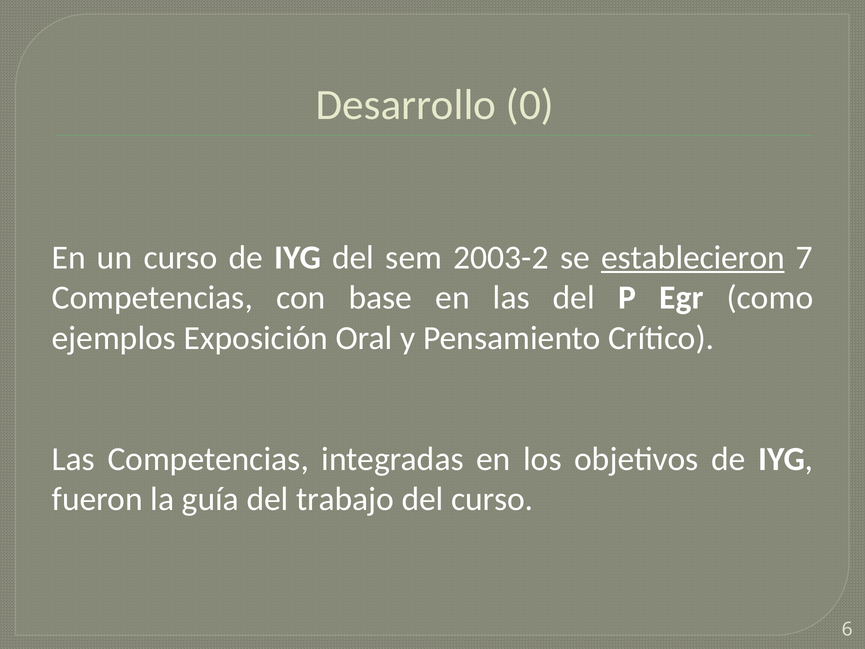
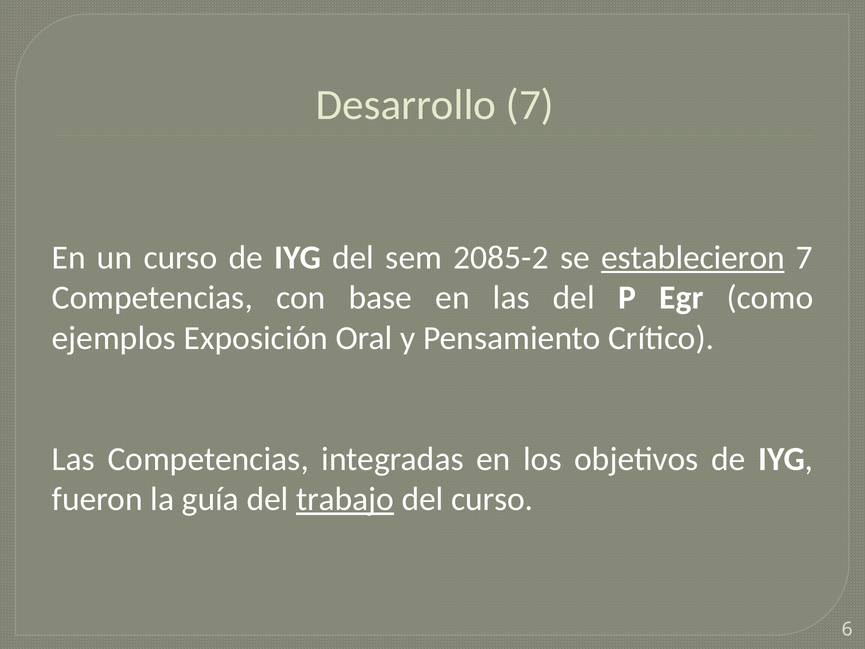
Desarrollo 0: 0 -> 7 (530, 105)
2003-2: 2003-2 -> 2085-2 (501, 257)
trabajo underline: none -> present (345, 499)
